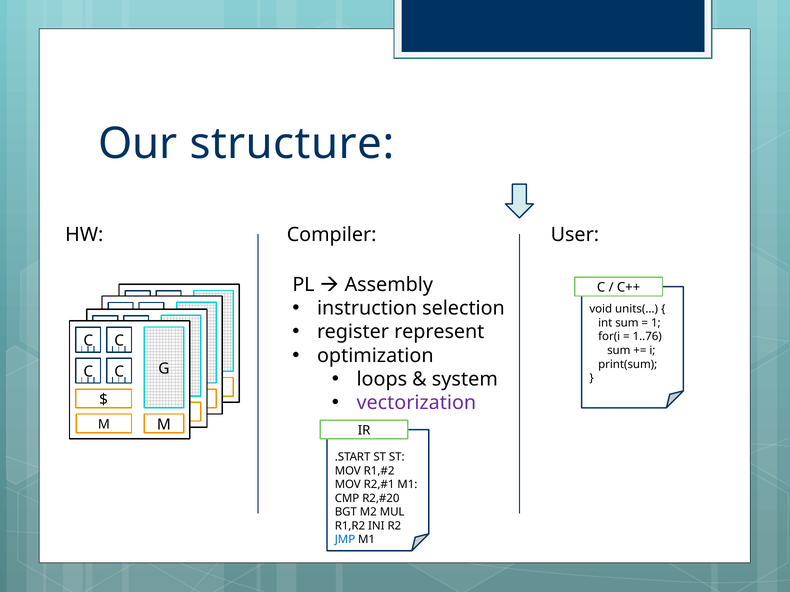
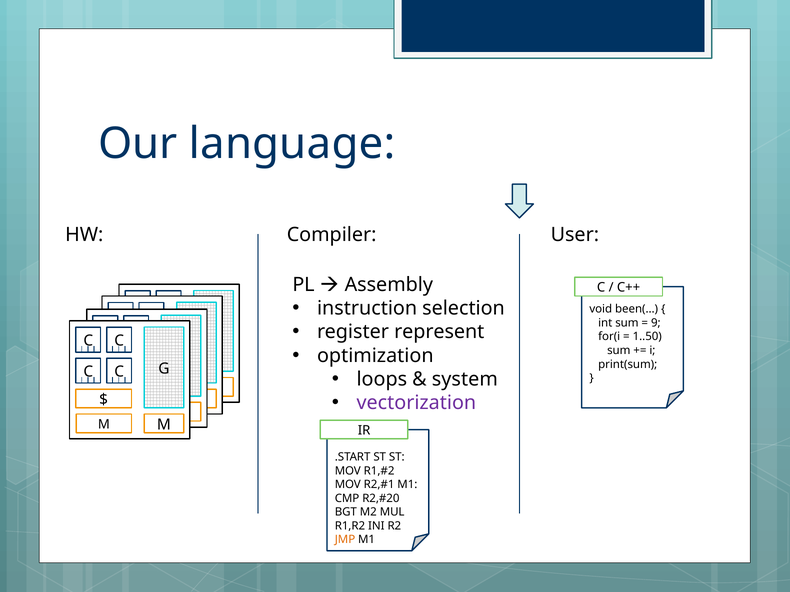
structure: structure -> language (292, 144)
units(…: units(… -> been(… (637, 309)
1: 1 -> 9 (656, 323)
1..76: 1..76 -> 1..50 (647, 337)
JMP colour: blue -> orange (345, 540)
